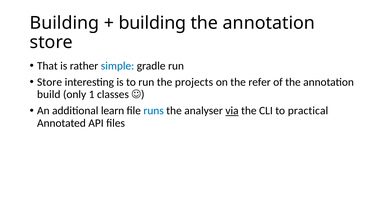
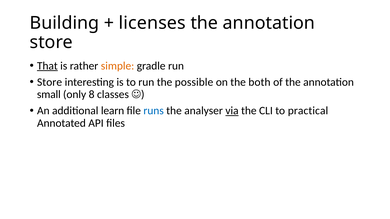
building: building -> licenses (152, 23)
That underline: none -> present (47, 66)
simple colour: blue -> orange (118, 66)
projects: projects -> possible (194, 82)
refer: refer -> both (259, 82)
build: build -> small (49, 95)
1: 1 -> 8 (92, 95)
